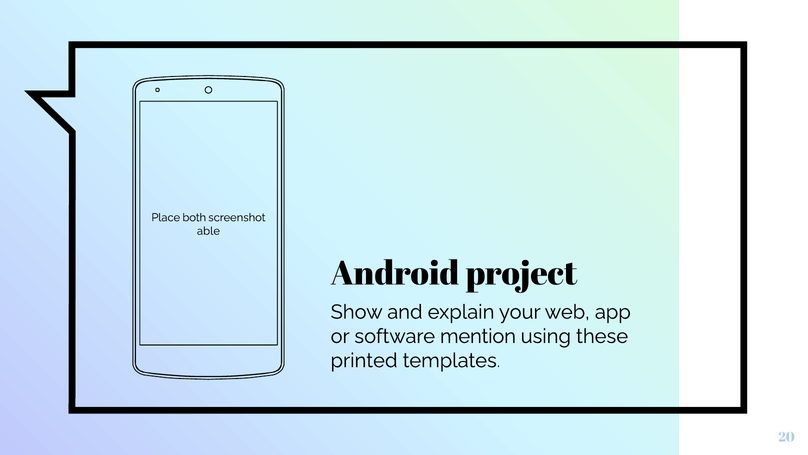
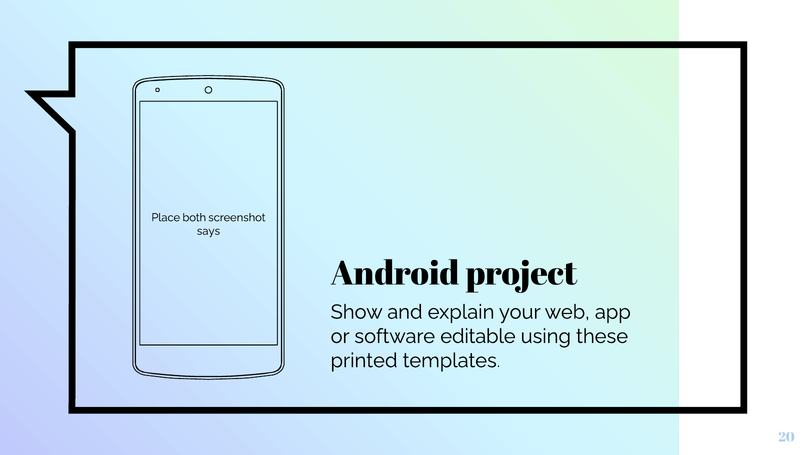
able: able -> says (208, 231)
mention: mention -> editable (478, 336)
